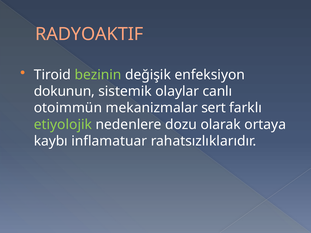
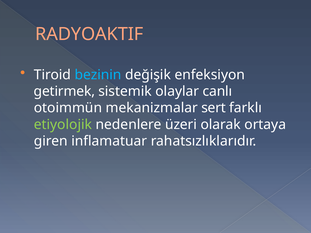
bezinin colour: light green -> light blue (98, 75)
dokunun: dokunun -> getirmek (64, 91)
dozu: dozu -> üzeri (181, 125)
kaybı: kaybı -> giren (51, 141)
